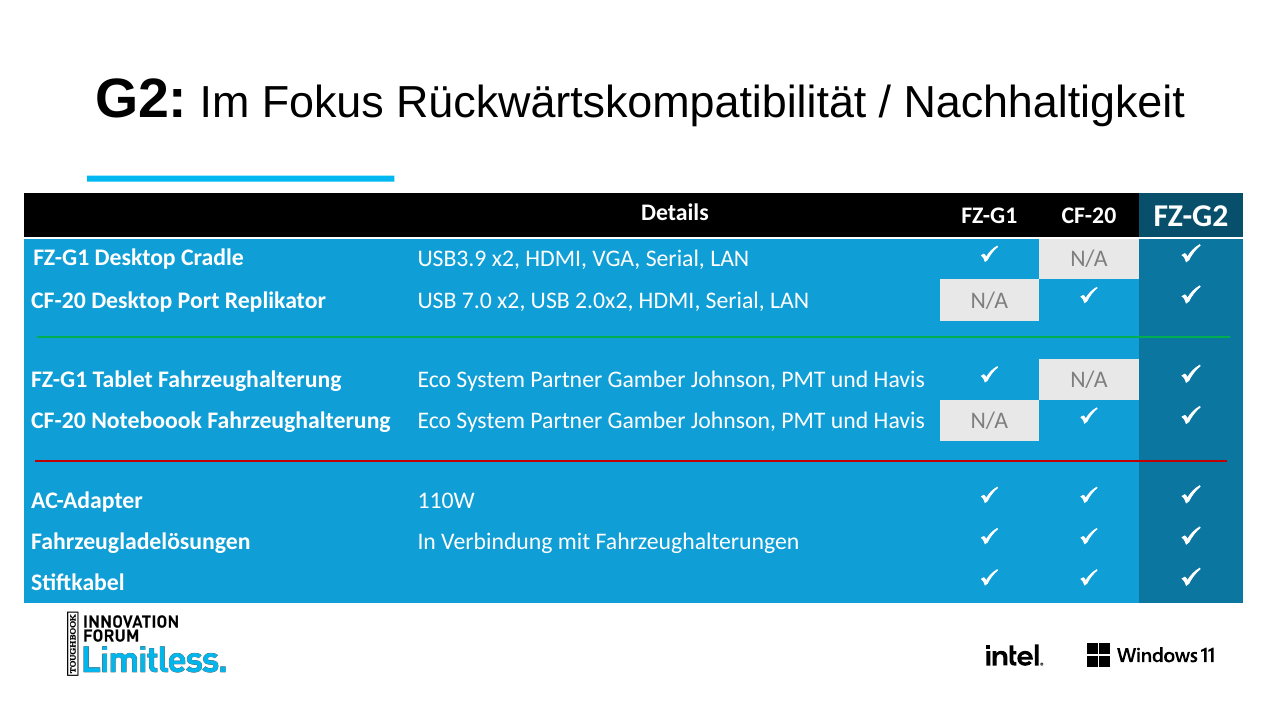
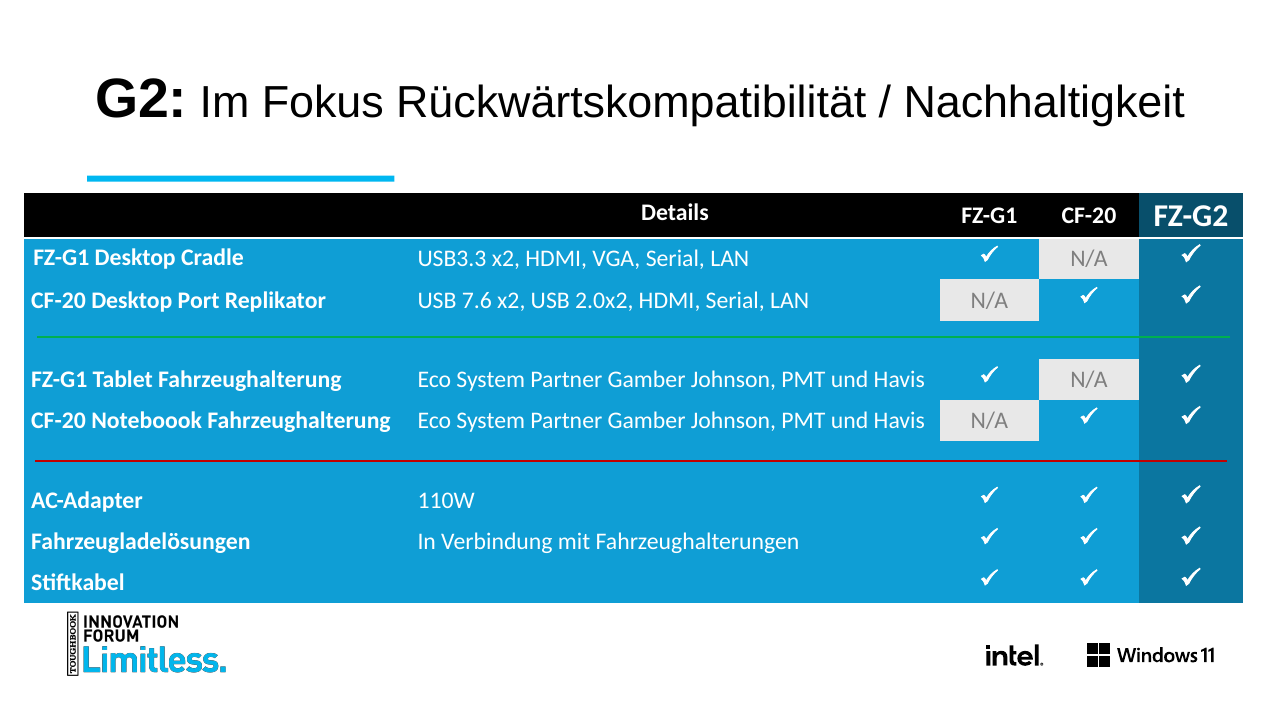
USB3.9: USB3.9 -> USB3.3 (452, 259)
7.0: 7.0 -> 7.6 (477, 300)
